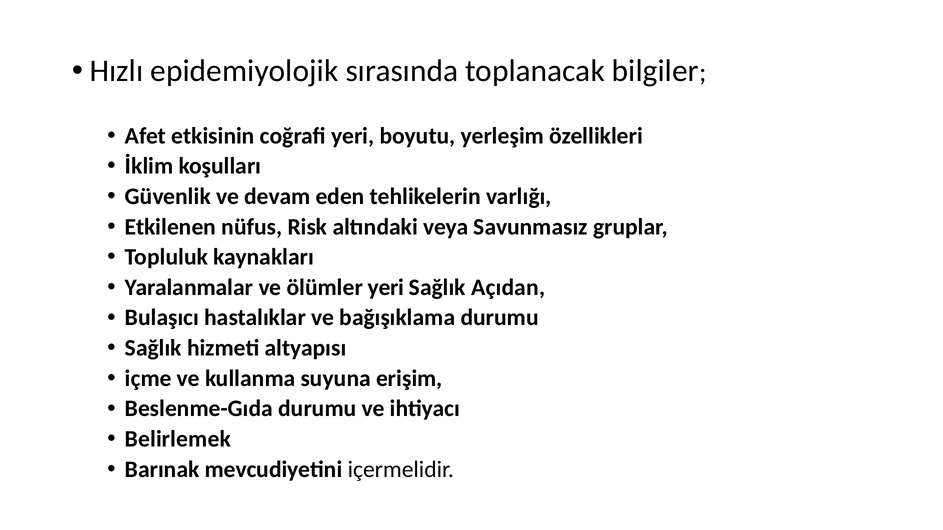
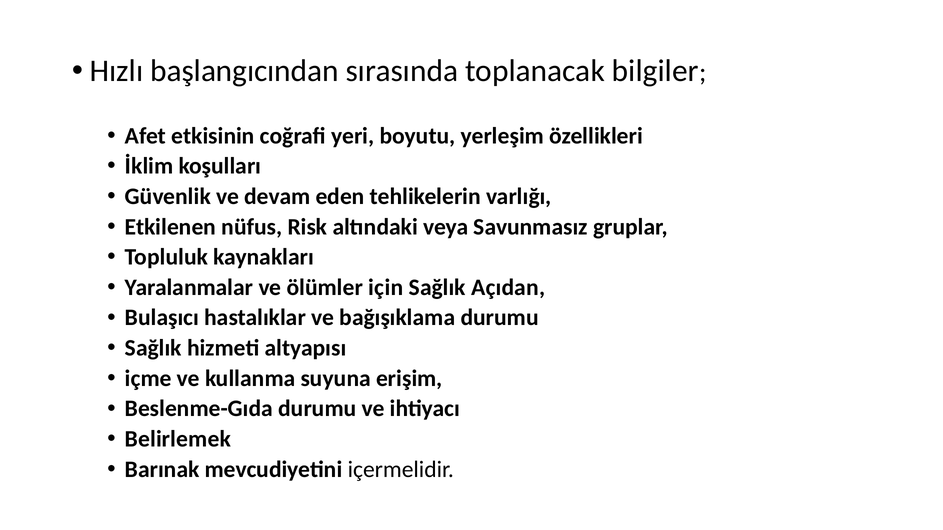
epidemiyolojik: epidemiyolojik -> başlangıcından (244, 71)
ölümler yeri: yeri -> için (386, 288)
